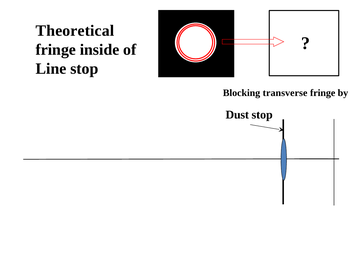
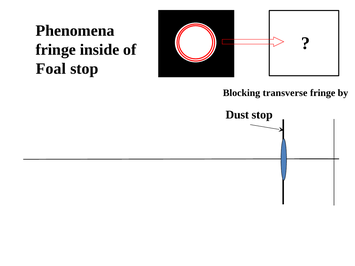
Theoretical: Theoretical -> Phenomena (75, 31)
Line: Line -> Foal (51, 69)
